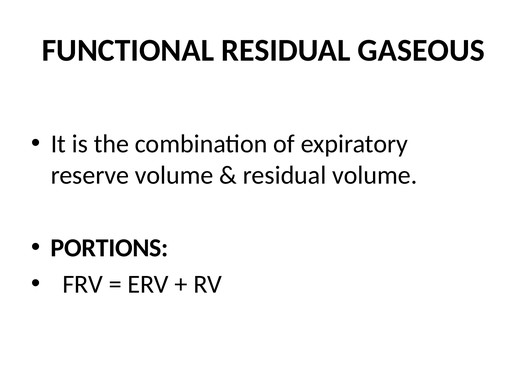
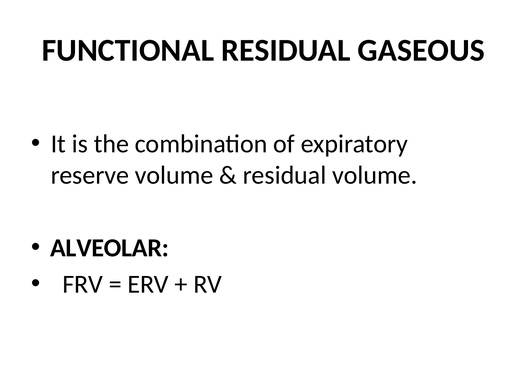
PORTIONS: PORTIONS -> ALVEOLAR (110, 248)
